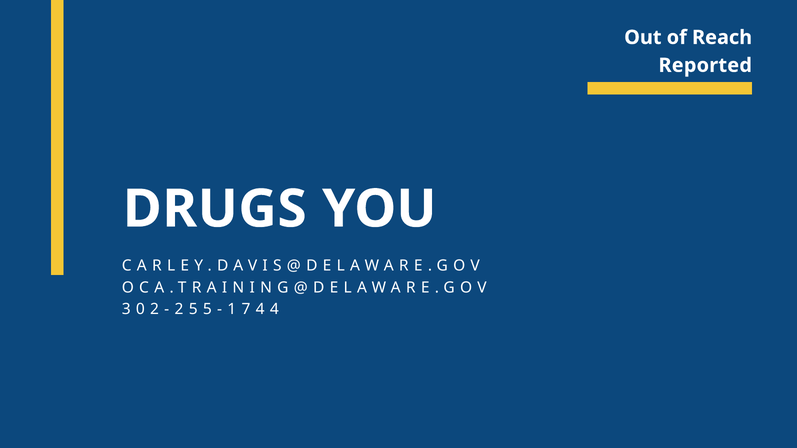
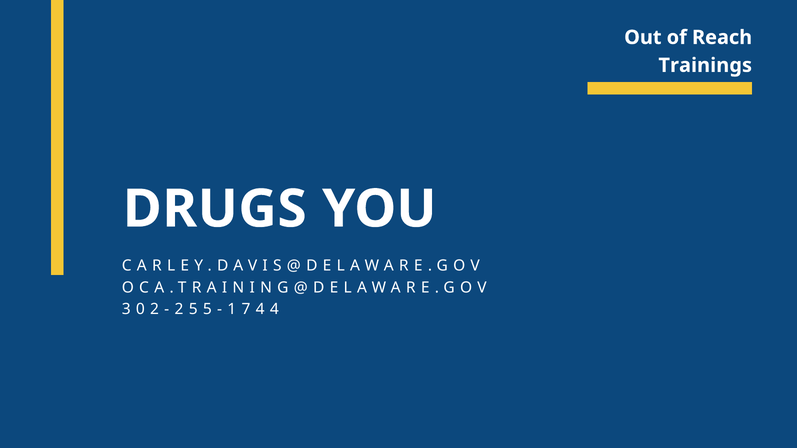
Reported: Reported -> Trainings (705, 65)
